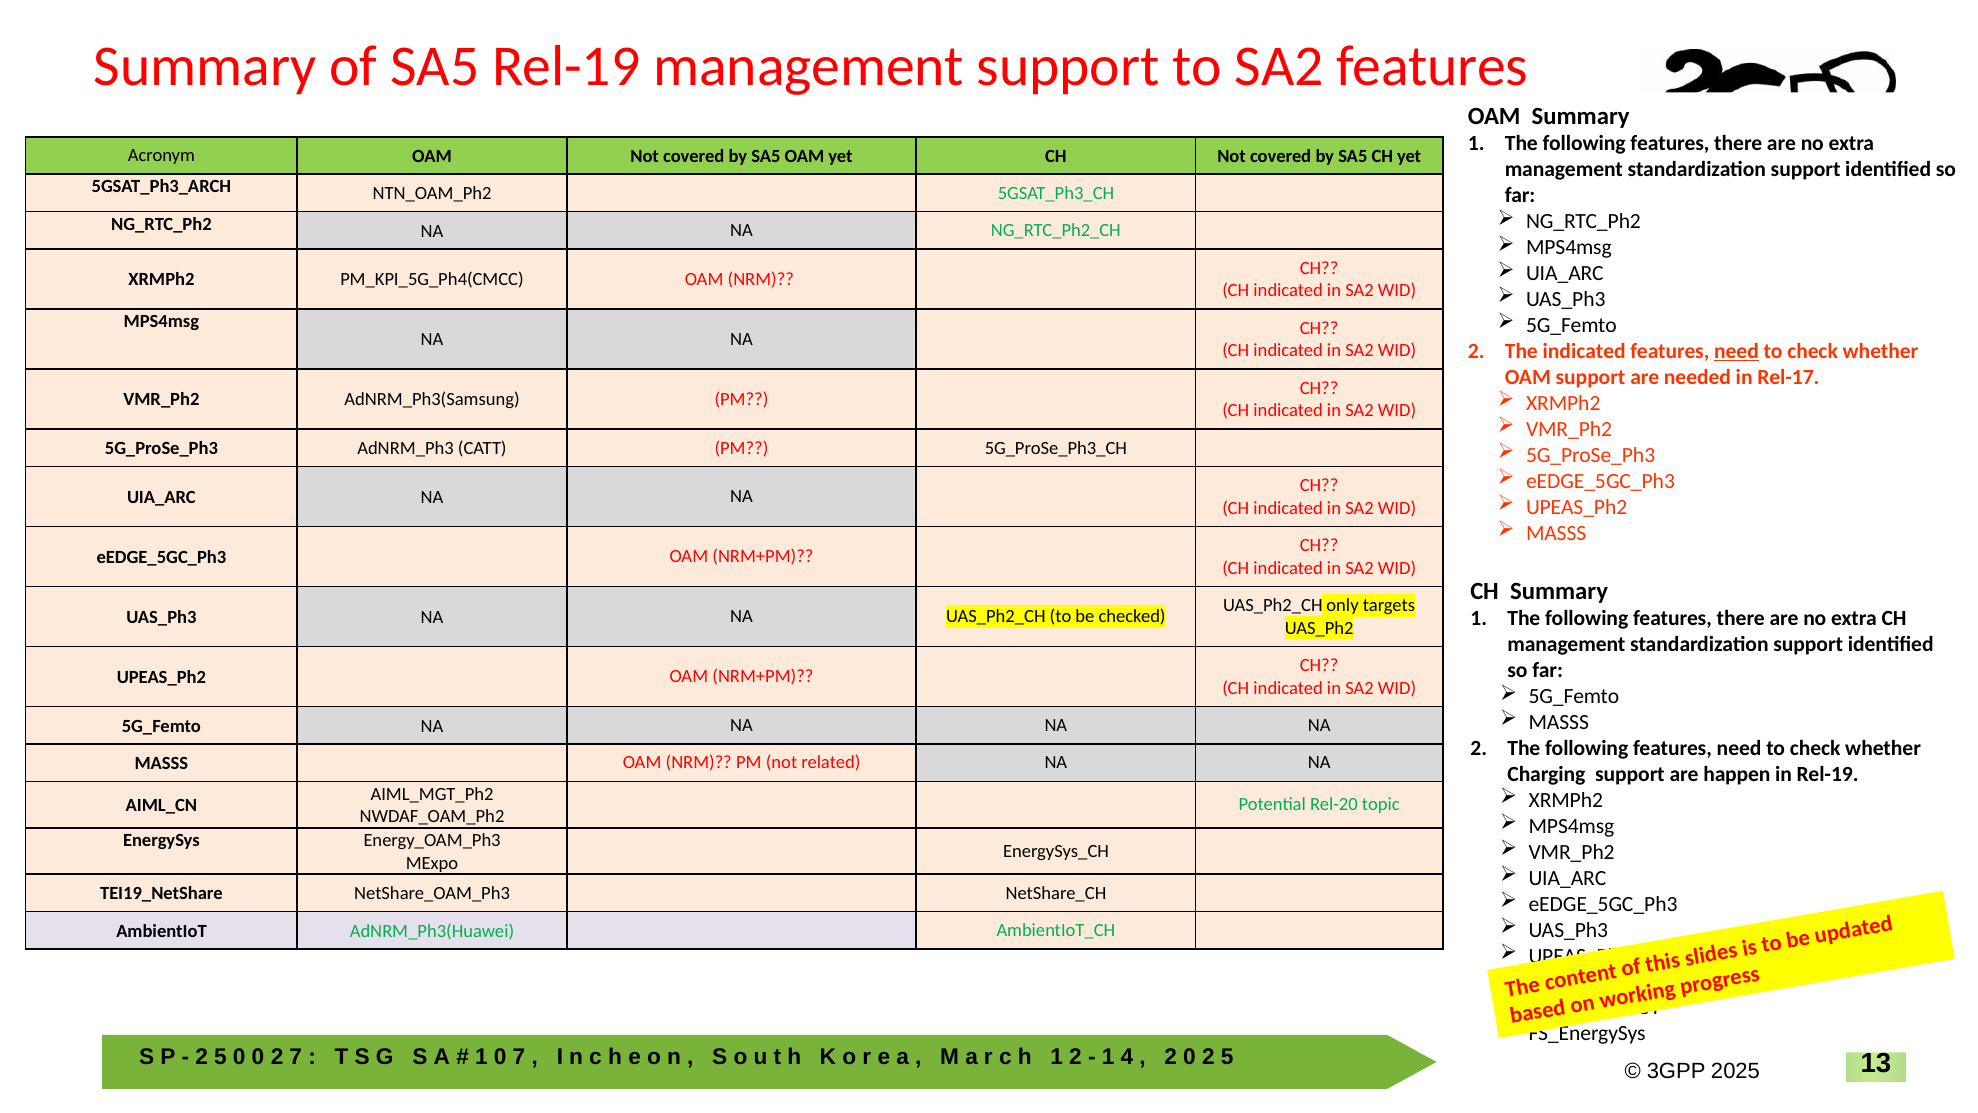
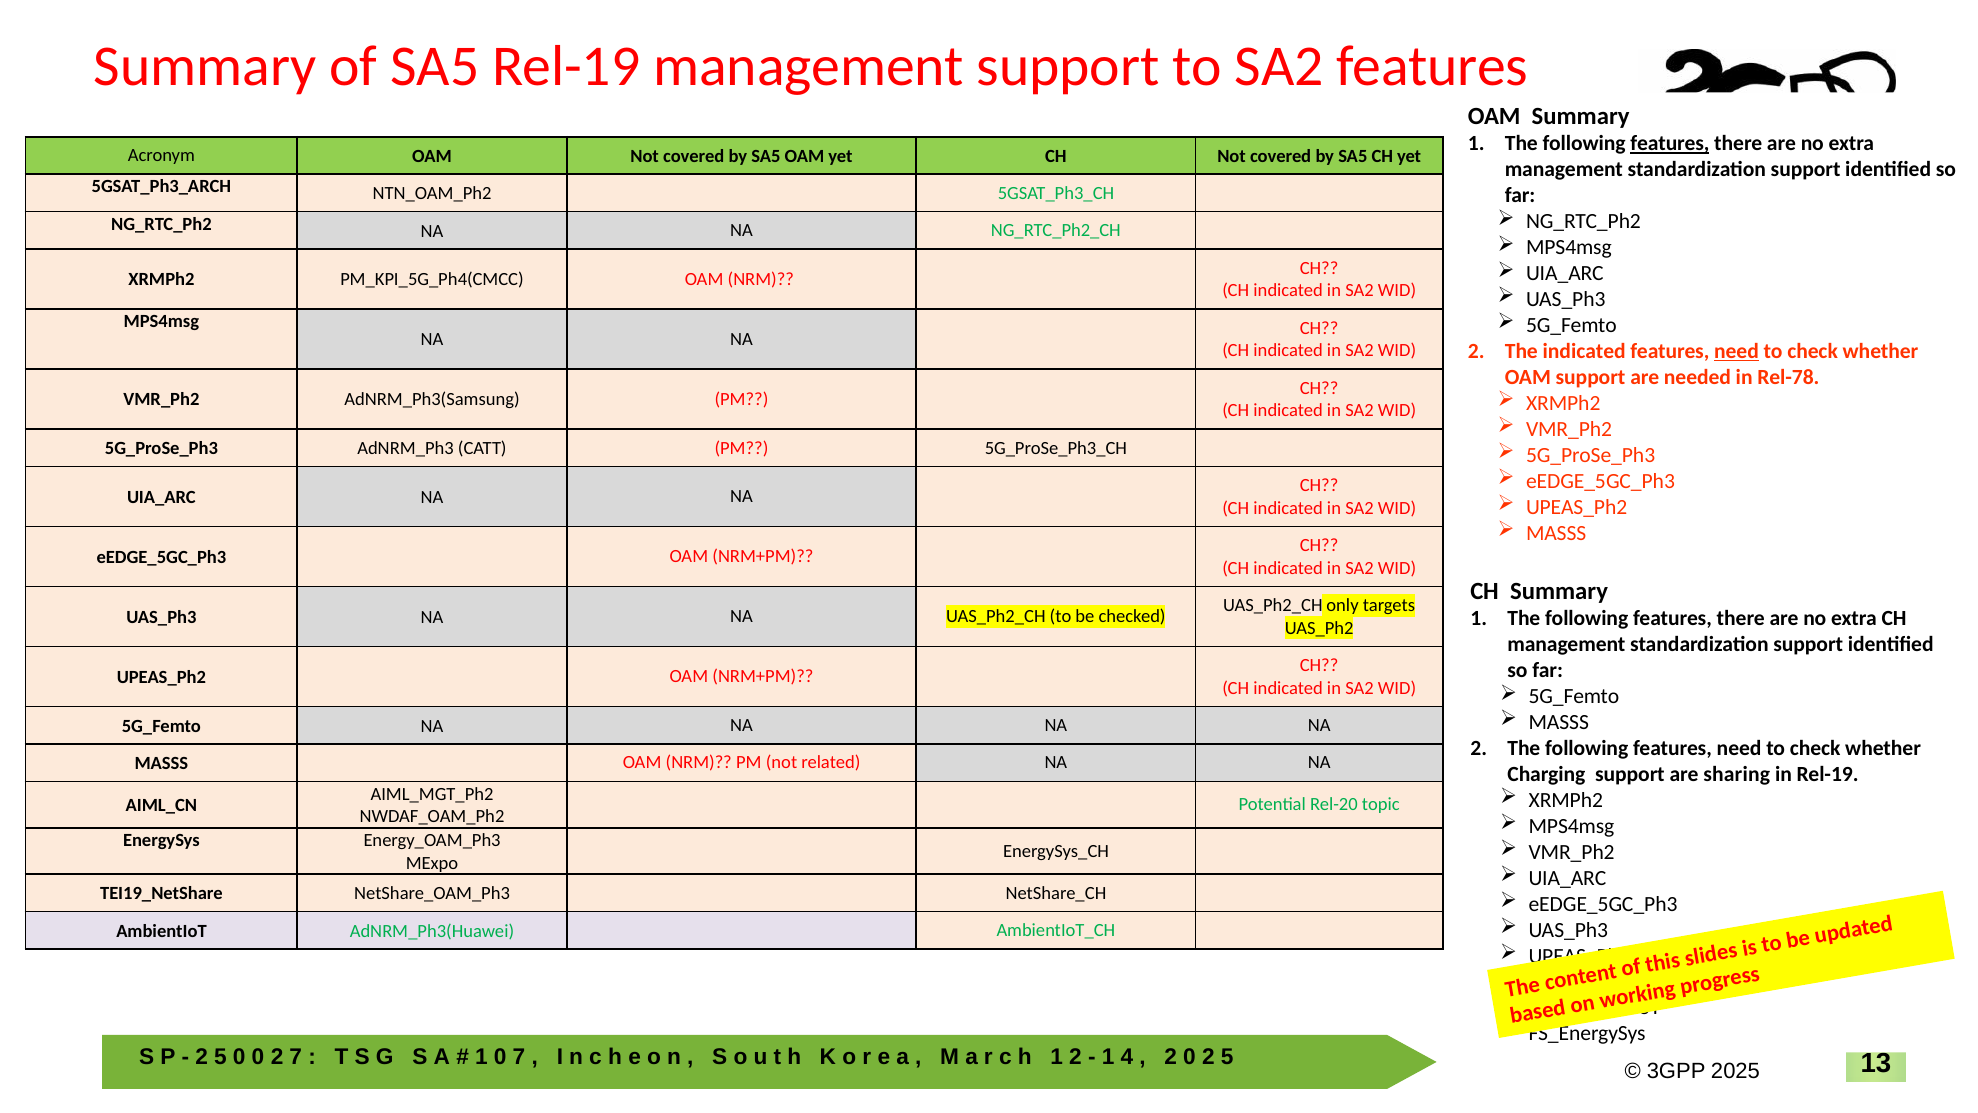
features underline: none -> present (1670, 144)
Rel-17: Rel-17 -> Rel-78 (1788, 377)
happen: happen -> sharing (1737, 774)
